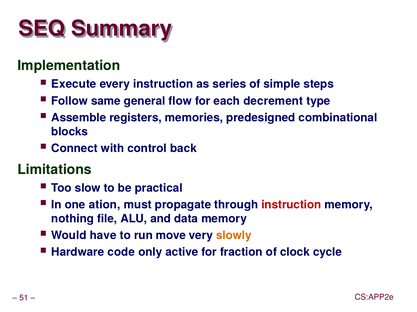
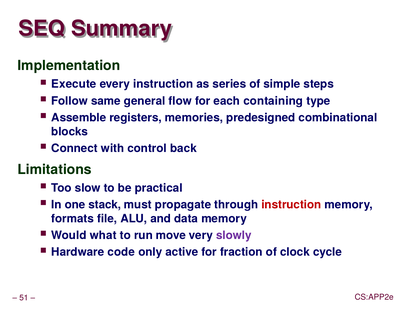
decrement: decrement -> containing (273, 101)
ation: ation -> stack (105, 205)
nothing: nothing -> formats (73, 219)
have: have -> what (103, 236)
slowly colour: orange -> purple (234, 236)
